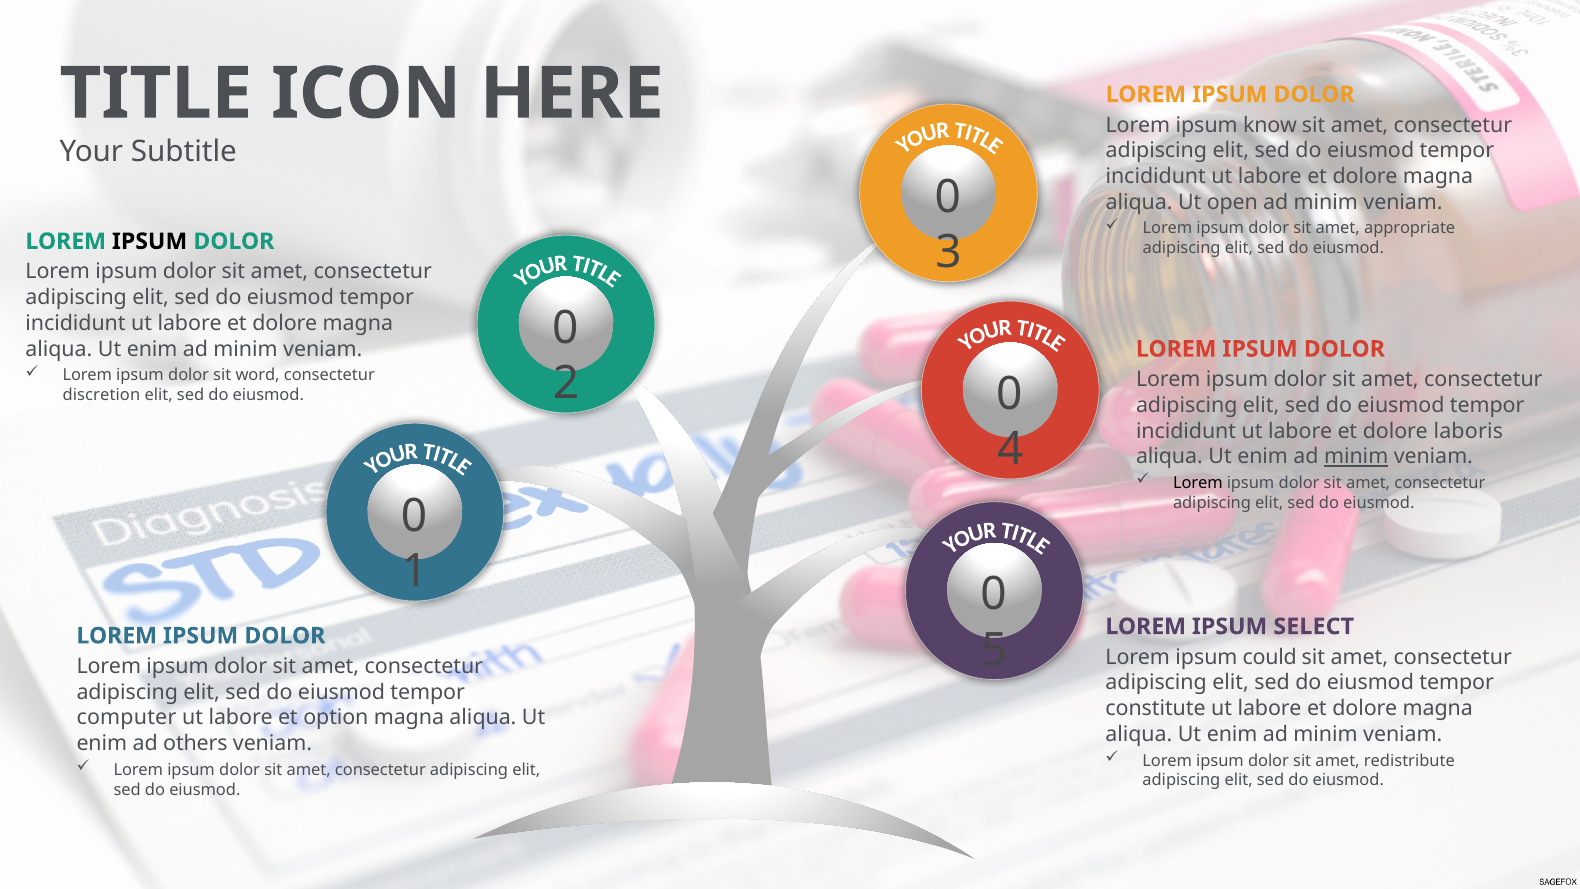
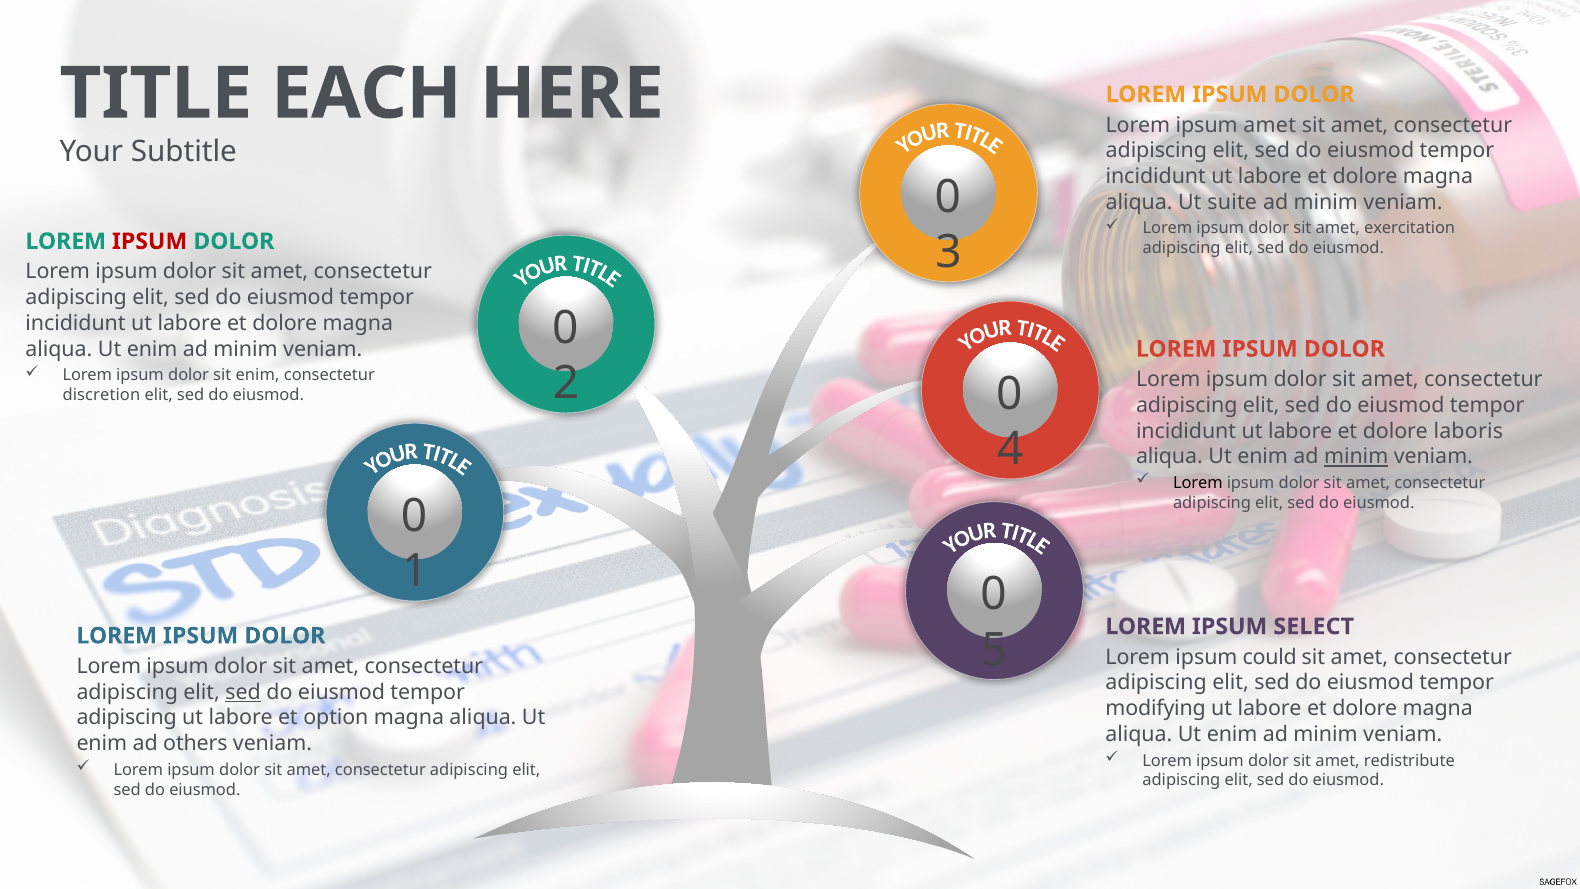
ICON: ICON -> EACH (366, 94)
ipsum know: know -> amet (1270, 125)
open: open -> suite (1232, 202)
appropriate: appropriate -> exercitation (1410, 228)
IPSUM colour: black -> red (150, 241)
sit word: word -> enim (258, 375)
sed underline: none -> present (243, 692)
constitute: constitute -> modifying (1156, 708)
computer: computer -> adipiscing (127, 718)
